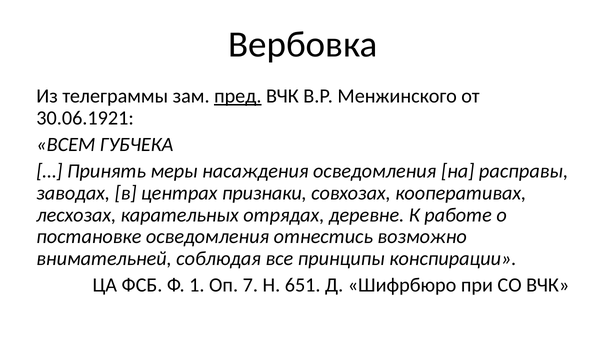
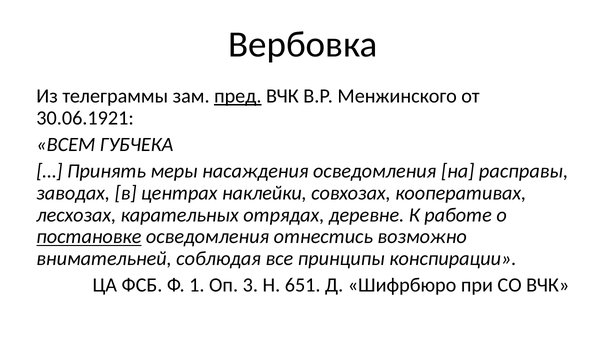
признаки: признаки -> наклейки (264, 193)
постановке underline: none -> present (89, 237)
7: 7 -> 3 (250, 285)
